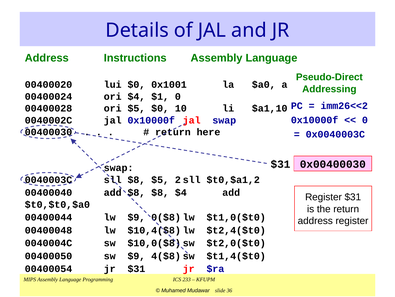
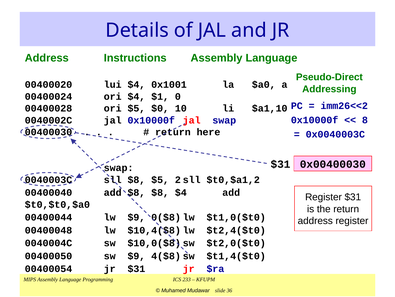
lui $0: $0 -> $4 (136, 84)
0: 0 -> 8 (365, 120)
